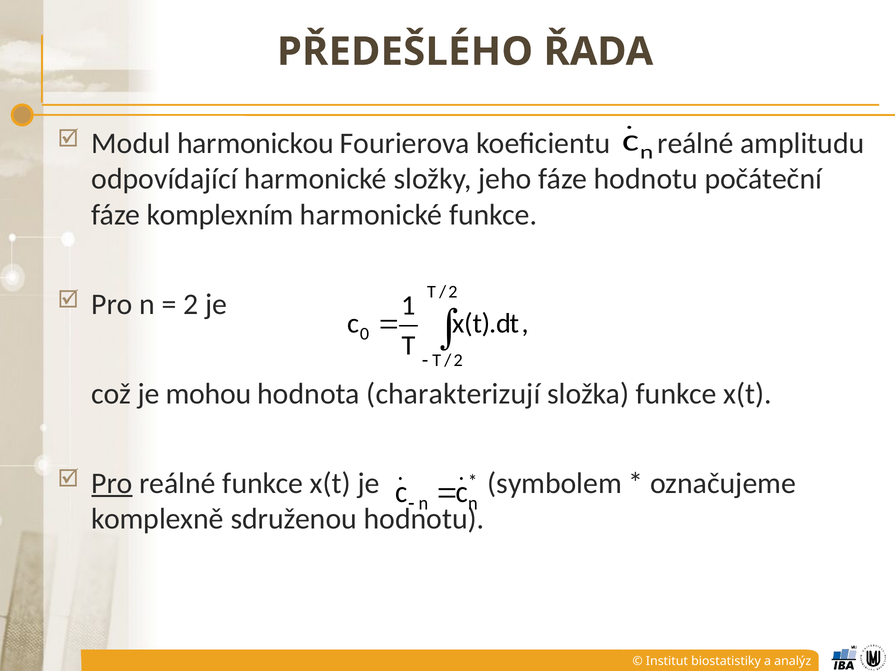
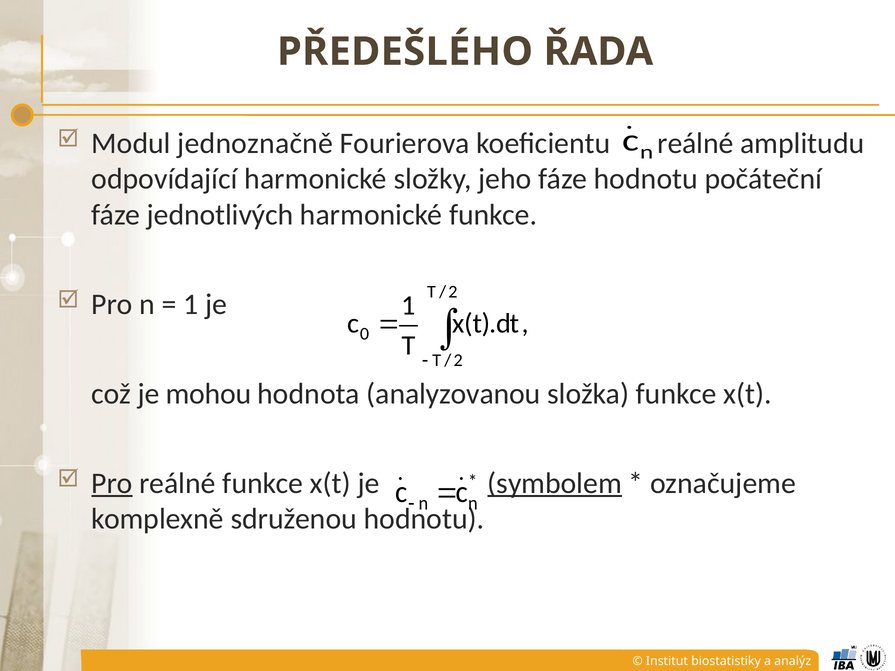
harmonickou: harmonickou -> jednoznačně (255, 143)
komplexním: komplexním -> jednotlivých (220, 215)
2: 2 -> 1 (191, 304)
charakterizují: charakterizují -> analyzovanou (454, 394)
symbolem underline: none -> present (555, 483)
